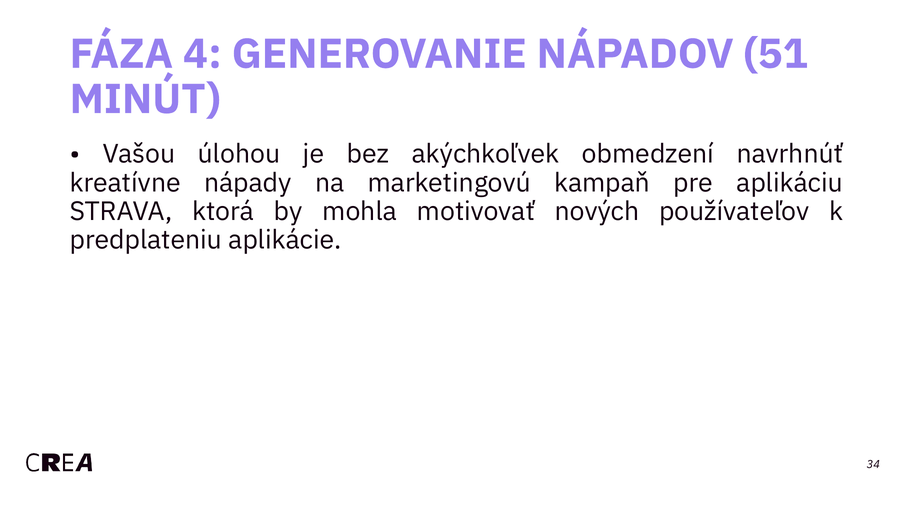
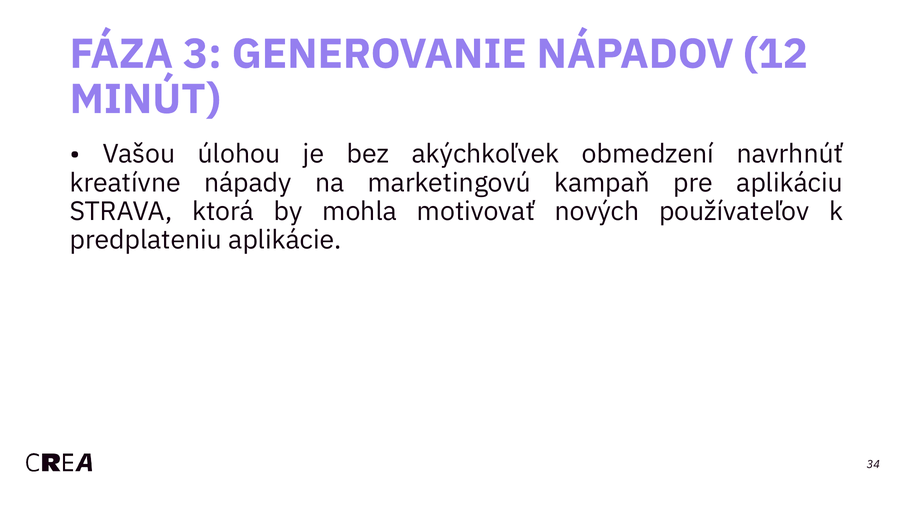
4: 4 -> 3 (202, 54)
51: 51 -> 12 (776, 54)
